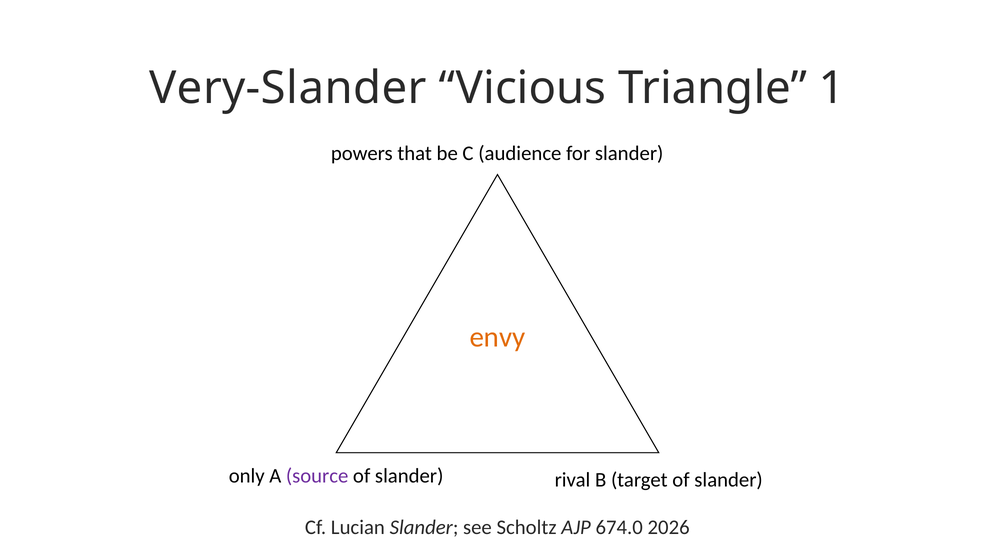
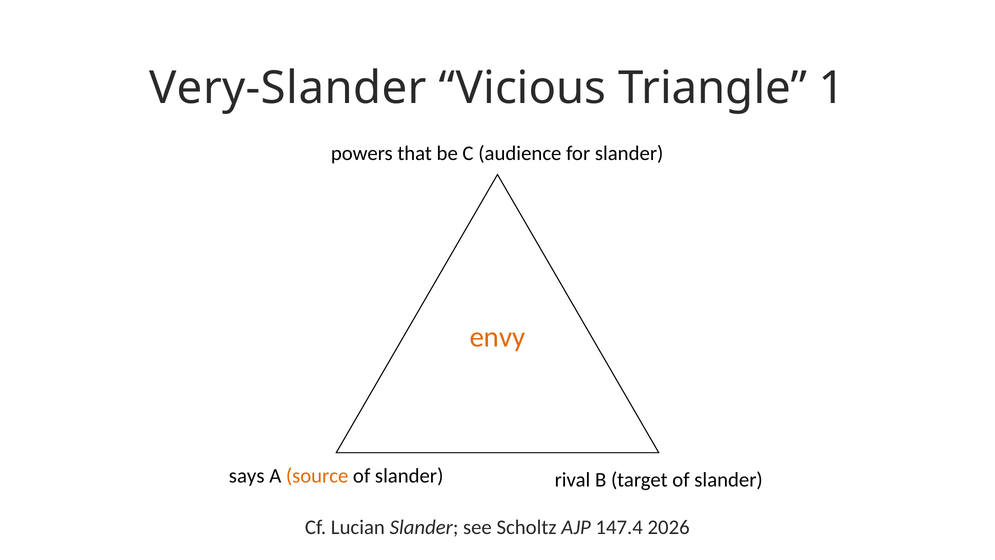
only: only -> says (247, 475)
source colour: purple -> orange (317, 475)
674.0: 674.0 -> 147.4 (619, 527)
